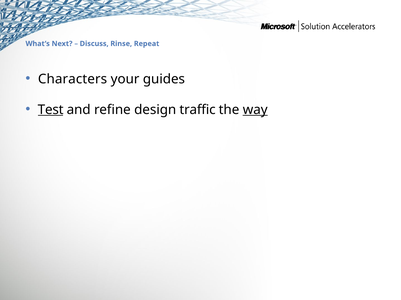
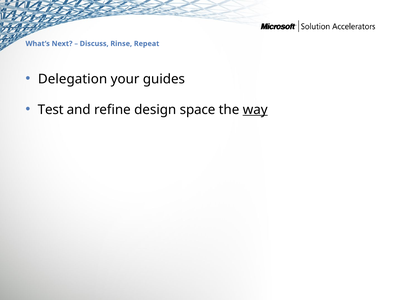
Characters: Characters -> Delegation (73, 79)
Test underline: present -> none (51, 110)
traffic: traffic -> space (198, 110)
